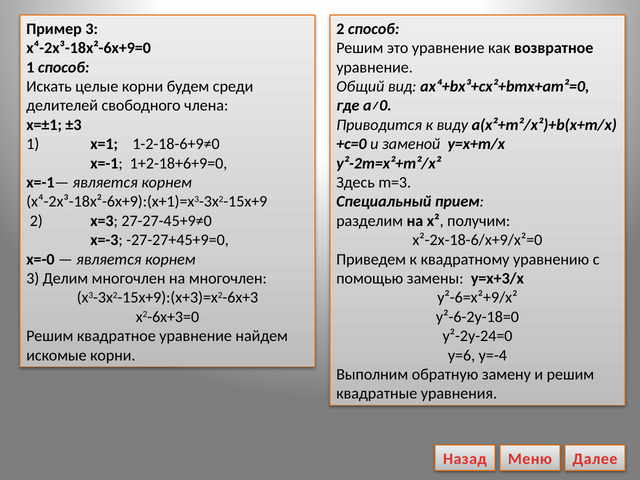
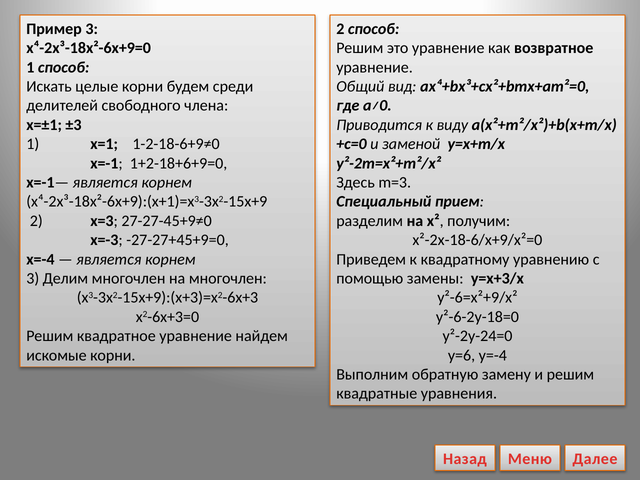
х=-0: х=-0 -> х=-4 (40, 259)
